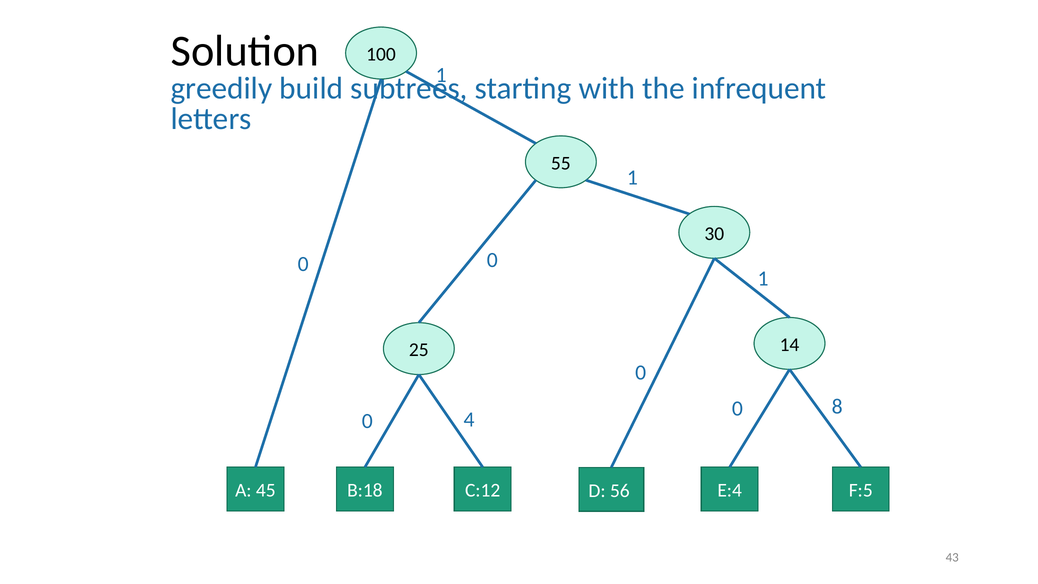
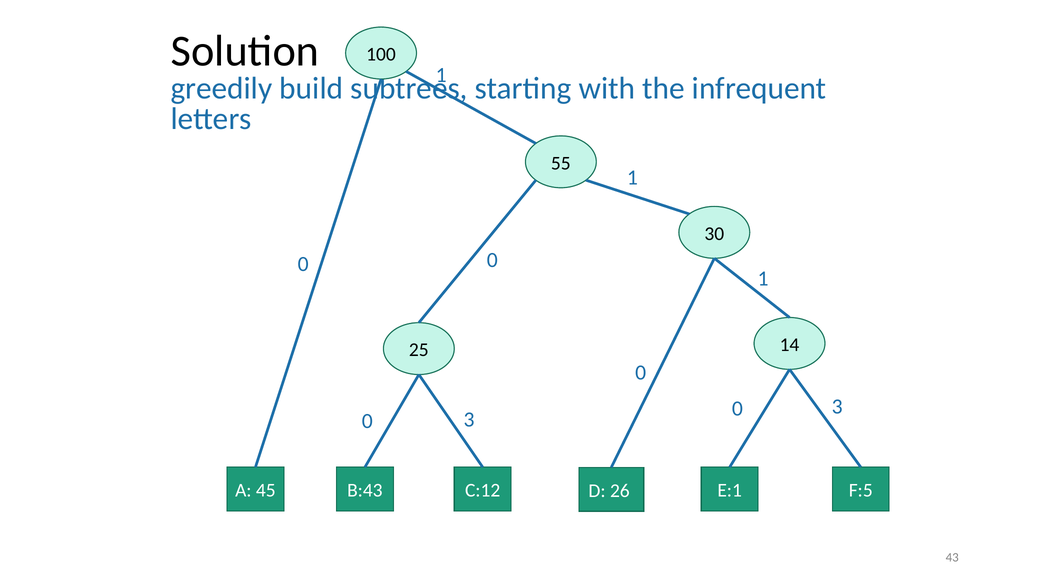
8: 8 -> 3 (837, 407)
4: 4 -> 3 (469, 420)
B:18: B:18 -> B:43 (365, 490)
E:4: E:4 -> E:1 (730, 490)
56: 56 -> 26 (620, 491)
